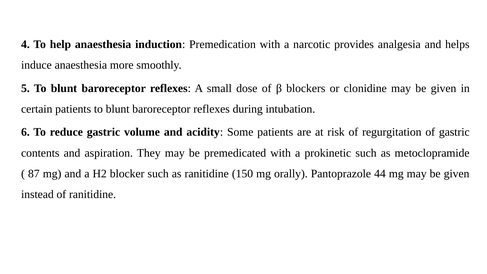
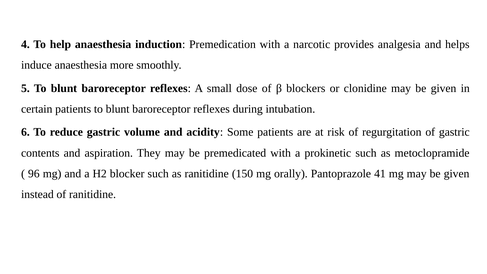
87: 87 -> 96 (34, 174)
44: 44 -> 41 (380, 174)
